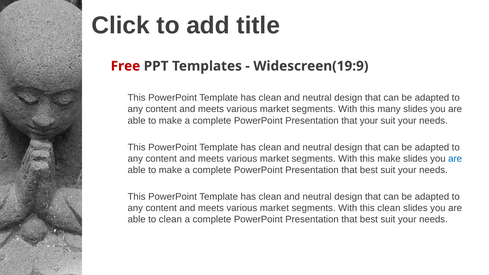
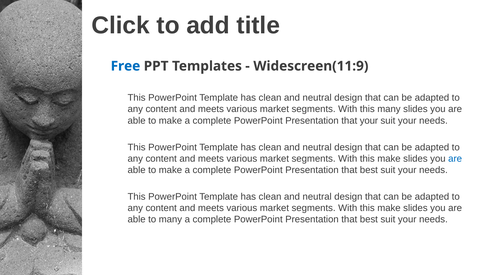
Free colour: red -> blue (125, 66)
Widescreen(19:9: Widescreen(19:9 -> Widescreen(11:9 (311, 66)
clean: clean -> make (389, 208)
to clean: clean -> many (170, 220)
